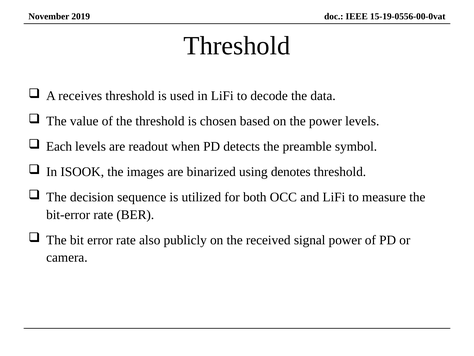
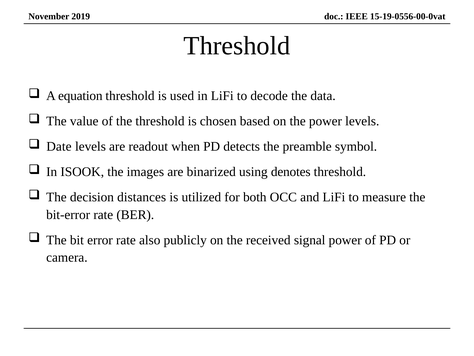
receives: receives -> equation (80, 96)
Each: Each -> Date (59, 146)
sequence: sequence -> distances (142, 197)
